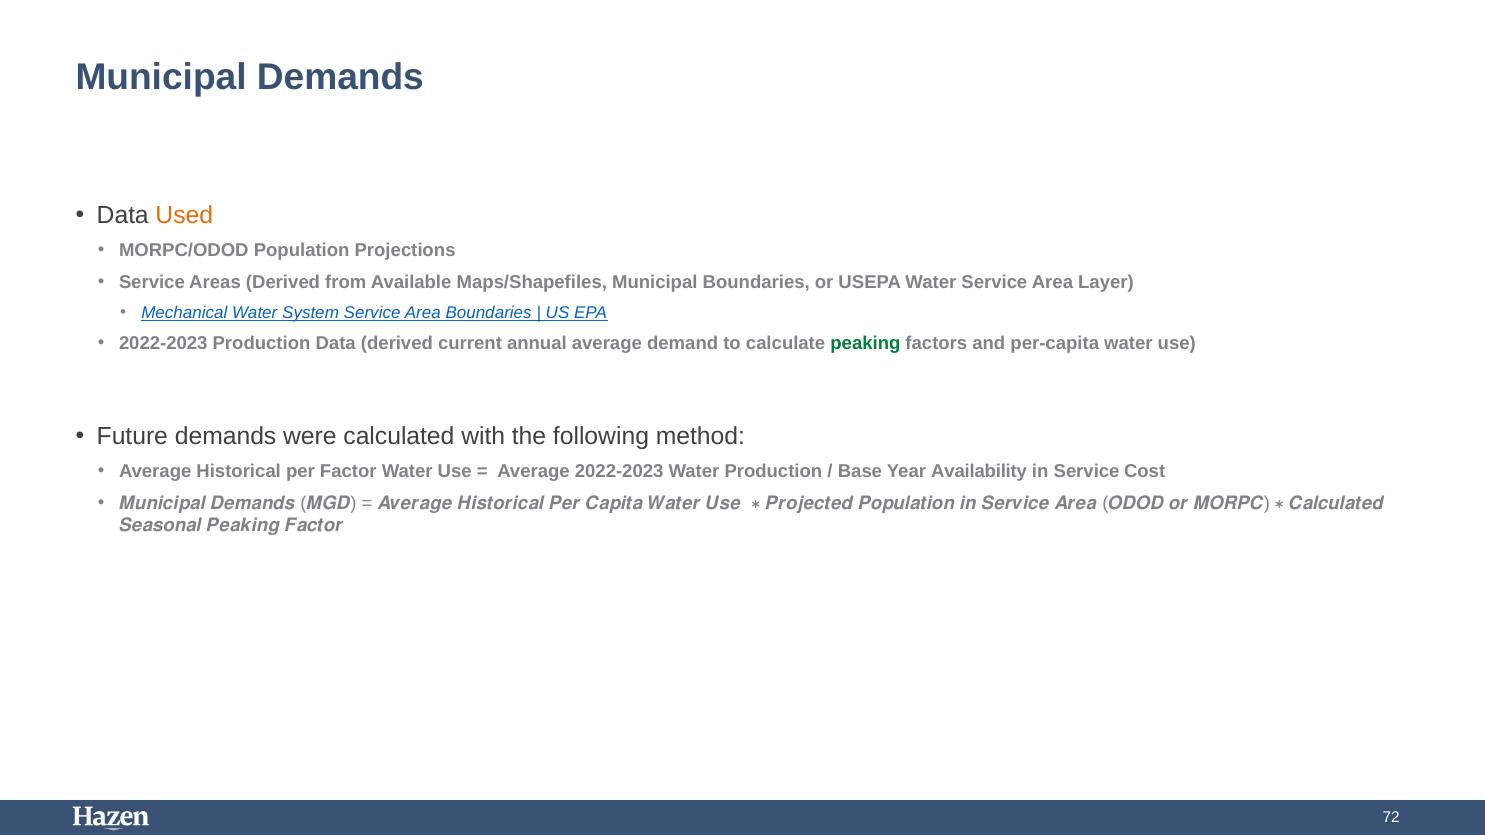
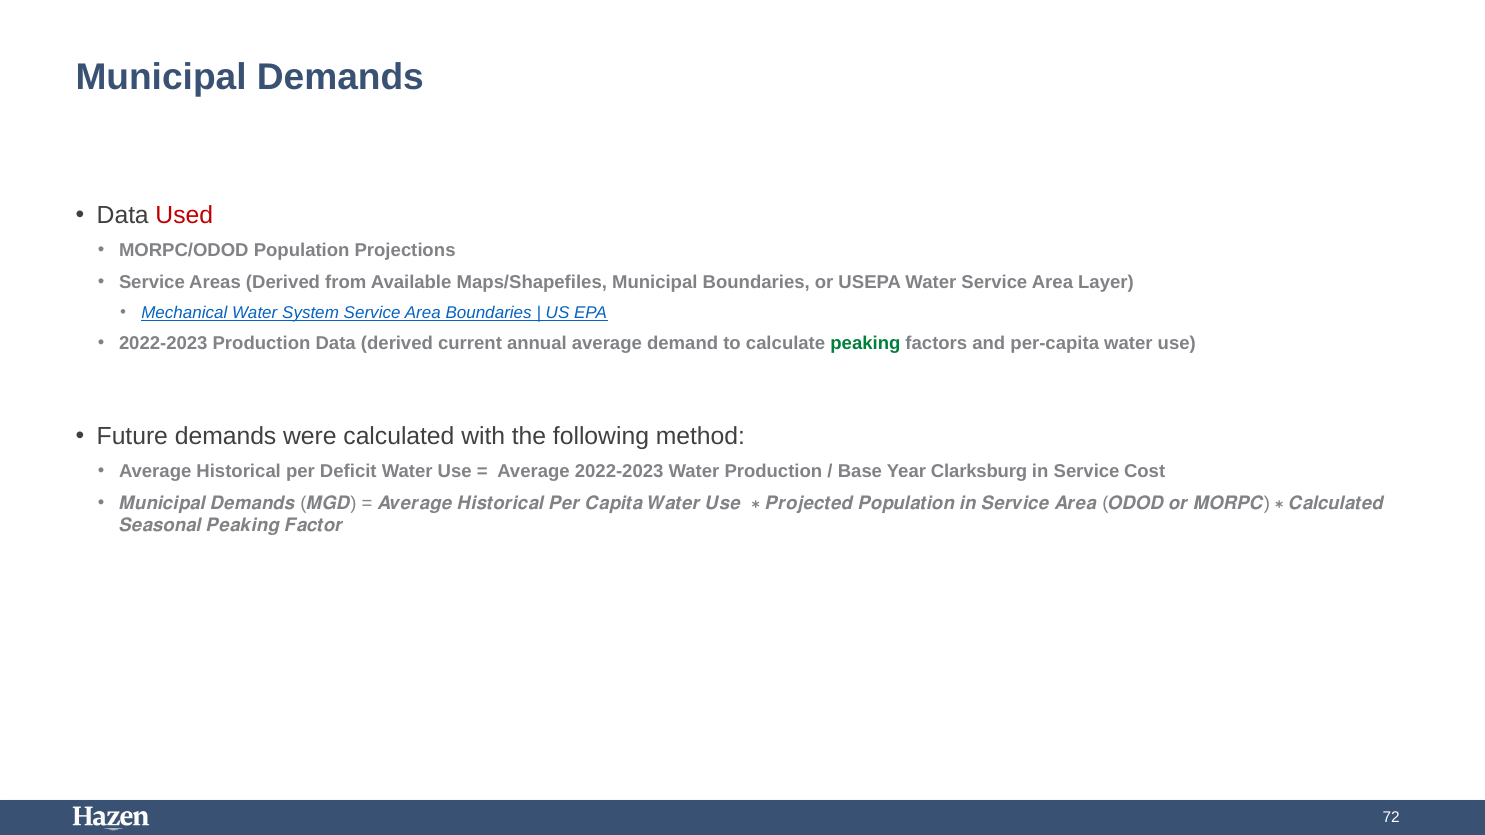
Used colour: orange -> red (184, 216)
Factor: Factor -> Deficit (348, 472)
Availability: Availability -> Clarksburg (979, 472)
